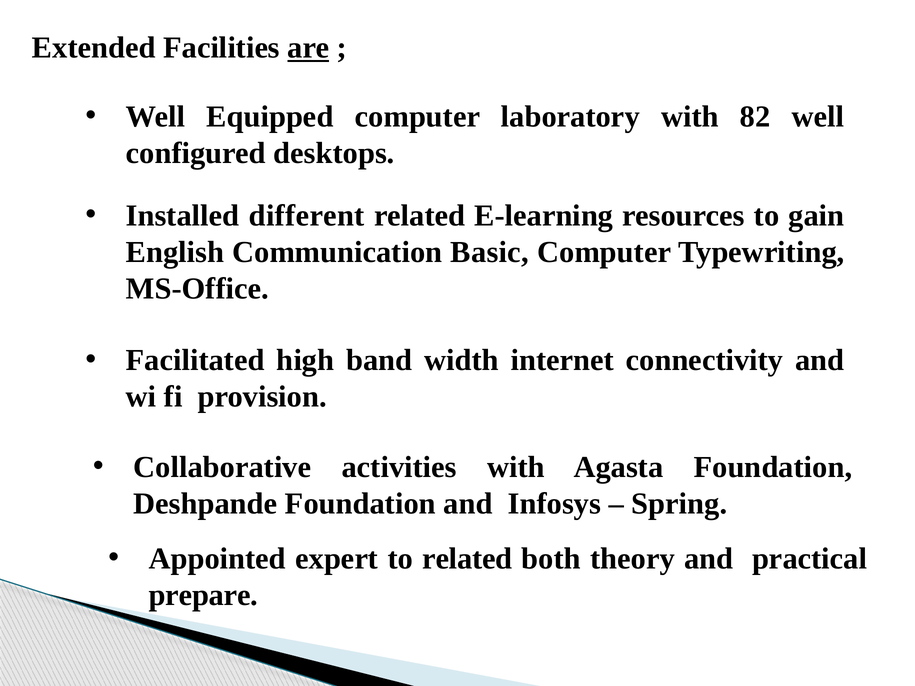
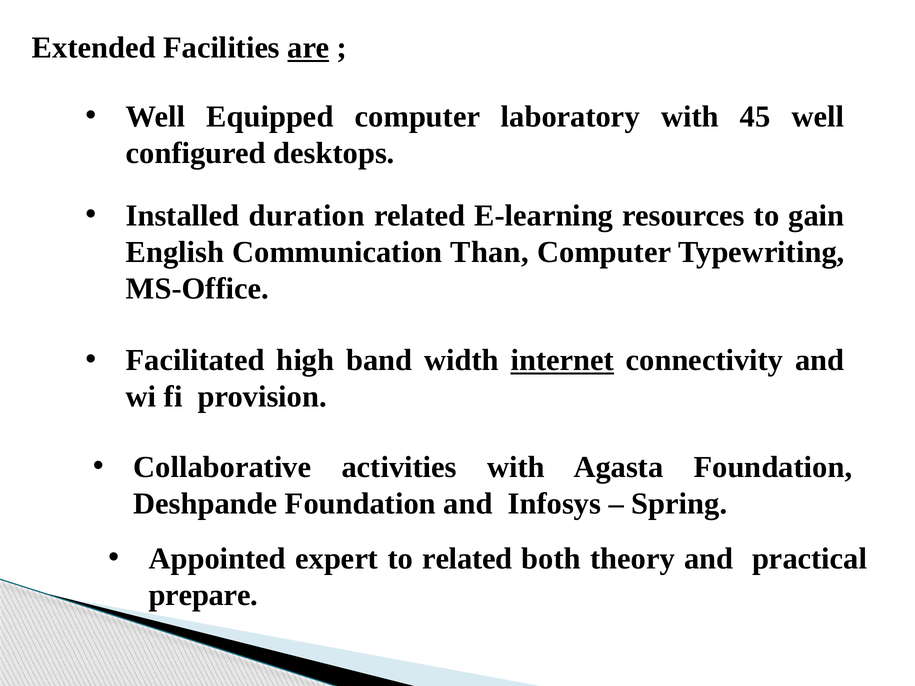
82: 82 -> 45 (755, 116)
different: different -> duration (307, 216)
Basic: Basic -> Than (490, 252)
internet underline: none -> present (562, 360)
